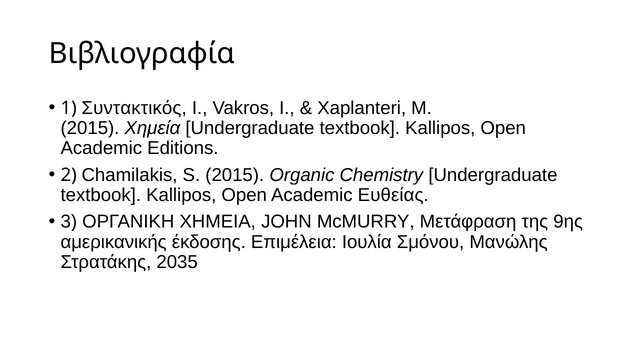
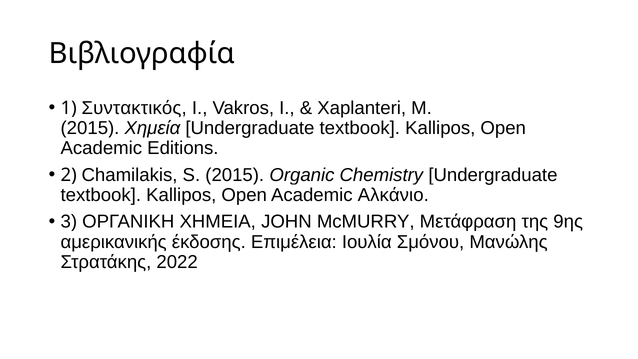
Ευθείας: Ευθείας -> Αλκάνιο (393, 195)
2035: 2035 -> 2022 (177, 262)
